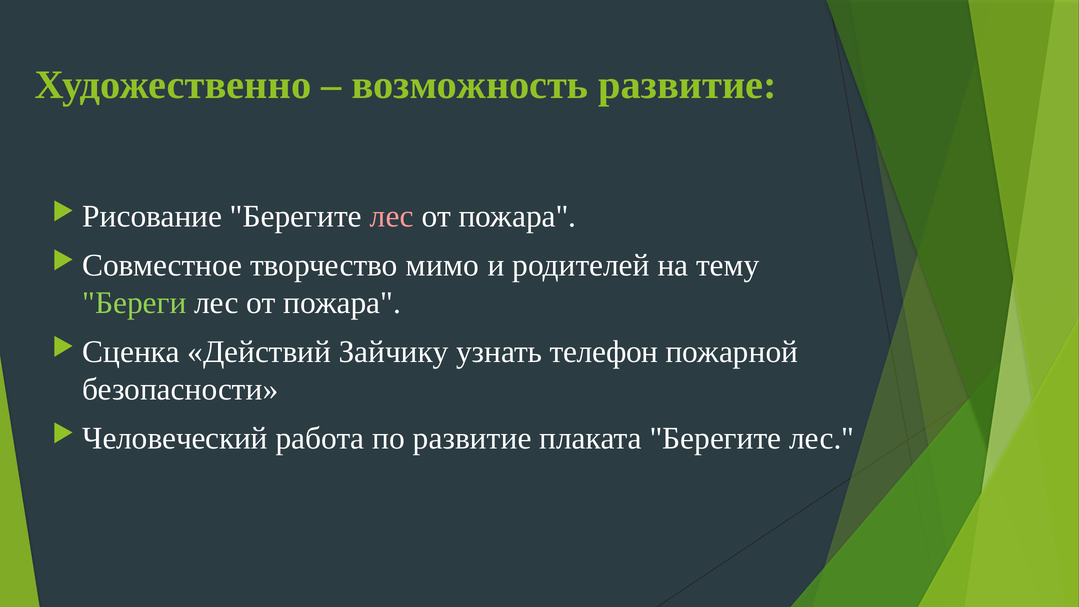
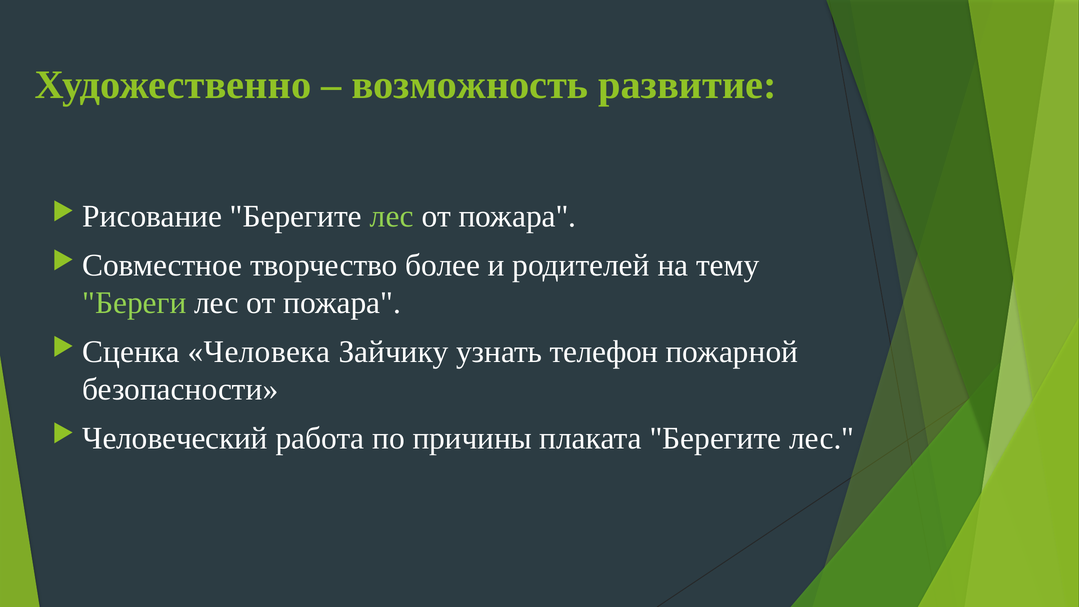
лес colour: pink -> light green (392, 216)
мимо: мимо -> более (443, 265)
Действий: Действий -> Человека (259, 352)
по развитие: развитие -> причины (472, 438)
